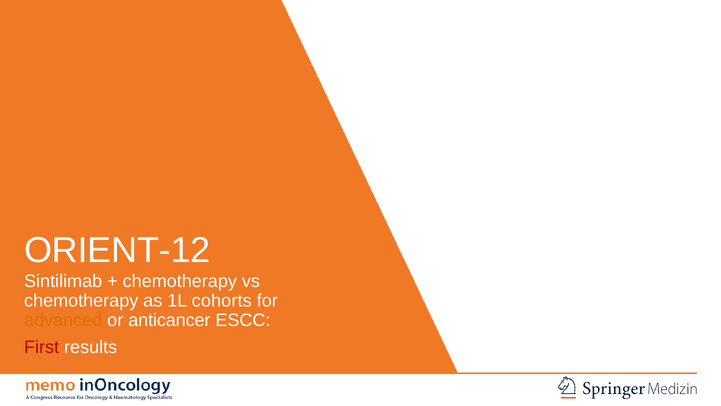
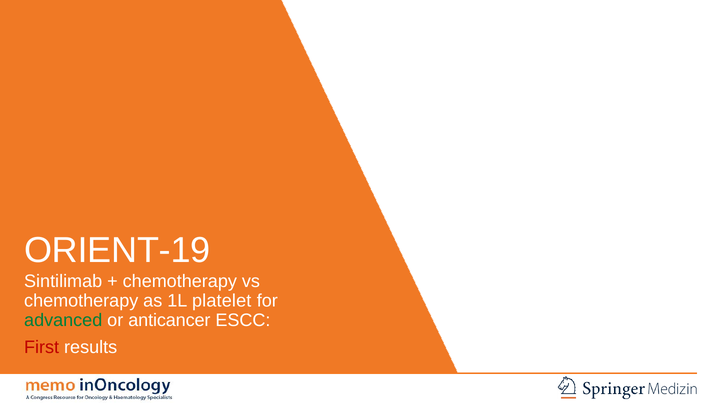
ORIENT-12: ORIENT-12 -> ORIENT-19 (117, 250)
cohorts: cohorts -> platelet (222, 301)
advanced colour: orange -> green (63, 320)
